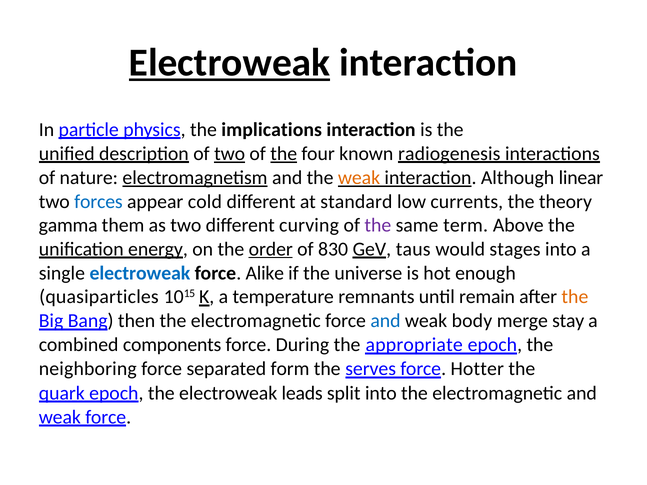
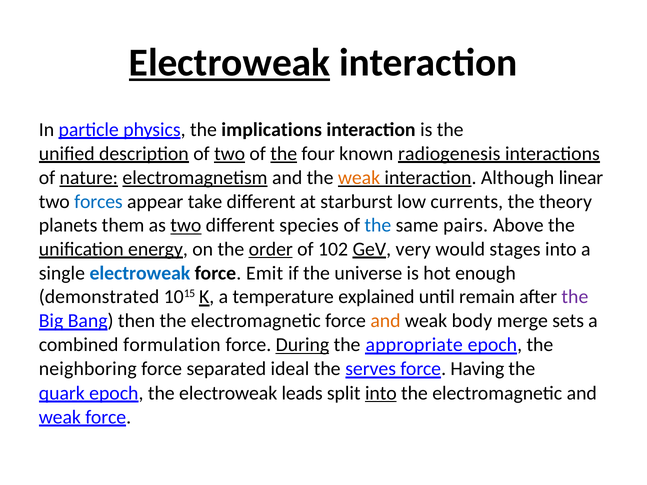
nature underline: none -> present (89, 178)
cold: cold -> take (205, 202)
standard: standard -> starburst (356, 202)
gamma: gamma -> planets (68, 226)
two underline: none -> present (186, 226)
curving: curving -> species (309, 226)
the colour: purple -> blue (378, 226)
term: term -> pairs (466, 226)
830: 830 -> 102 (333, 249)
taus: taus -> very (413, 249)
Alike: Alike -> Emit (265, 273)
quasiparticles: quasiparticles -> demonstrated (99, 297)
remnants: remnants -> explained (376, 297)
the colour: orange -> purple (575, 297)
and colour: blue -> orange (386, 321)
stay: stay -> sets (568, 321)
components: components -> formulation (172, 345)
During underline: none -> present (302, 345)
form: form -> ideal (290, 369)
Hotter: Hotter -> Having (477, 369)
into underline: none -> present (381, 393)
